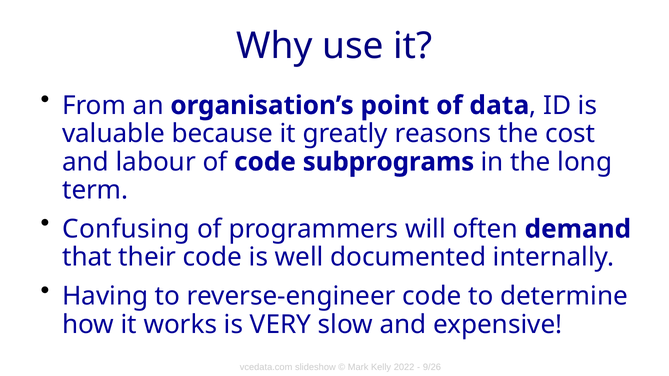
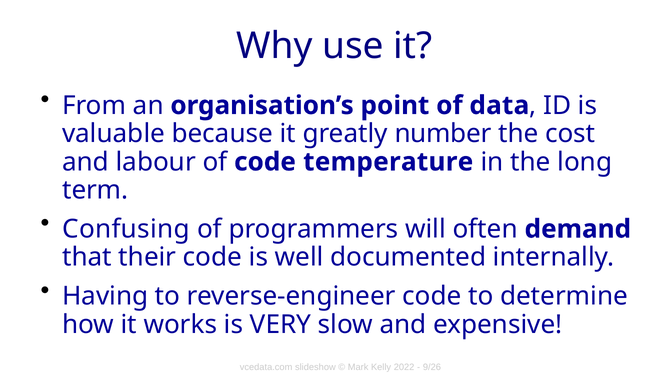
reasons: reasons -> number (443, 134)
subprograms: subprograms -> temperature (388, 162)
